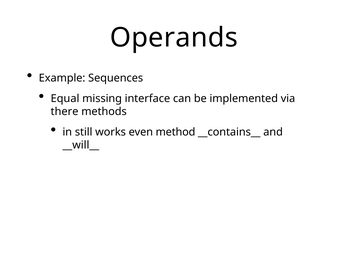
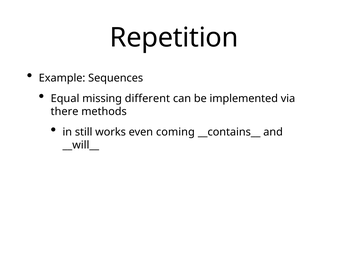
Operands: Operands -> Repetition (174, 38)
interface: interface -> different (147, 99)
method: method -> coming (175, 132)
